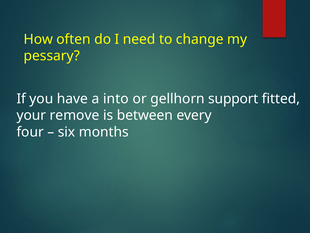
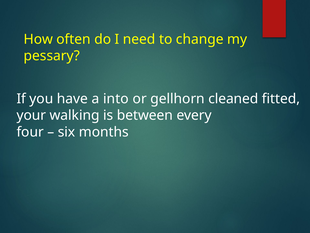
support: support -> cleaned (233, 99)
remove: remove -> walking (75, 115)
